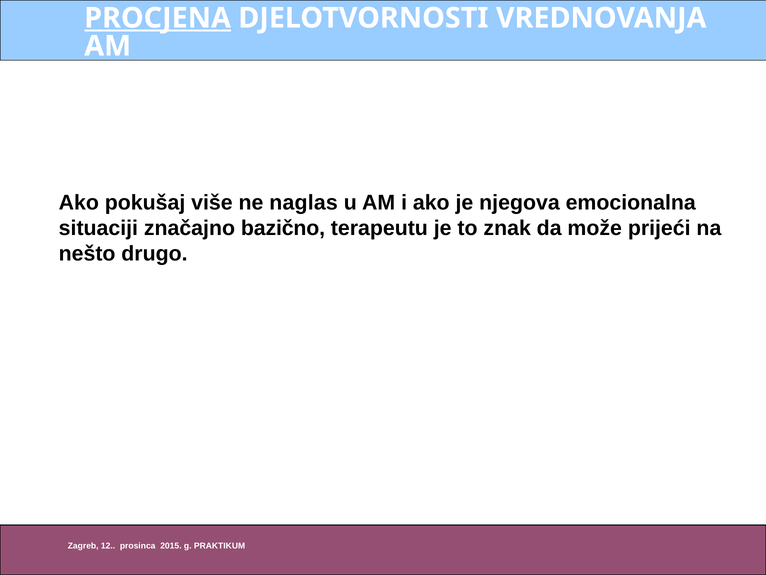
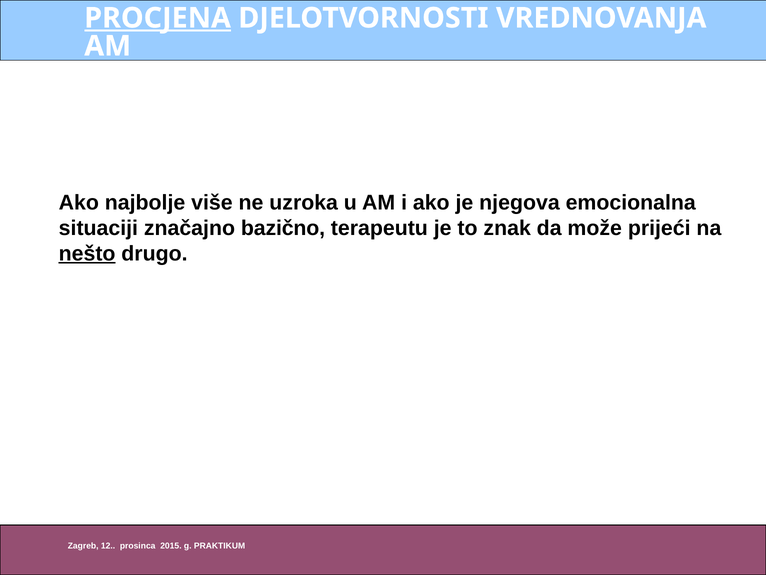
pokušaj: pokušaj -> najbolje (145, 202)
naglas: naglas -> uzroka (304, 202)
nešto underline: none -> present (87, 253)
